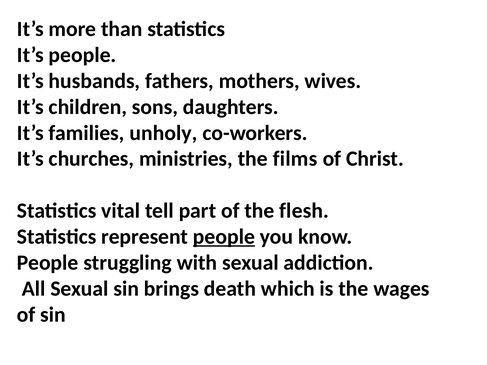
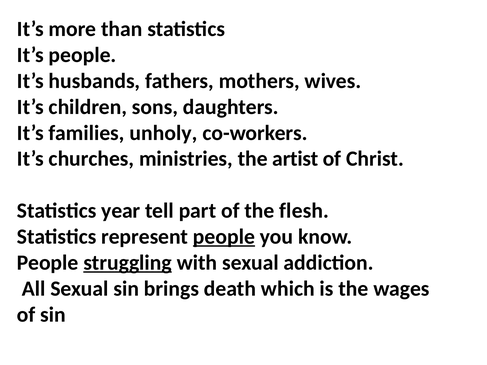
films: films -> artist (295, 159)
vital: vital -> year (121, 211)
struggling underline: none -> present (128, 263)
